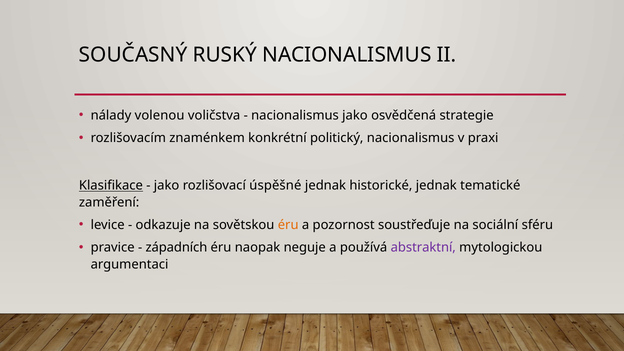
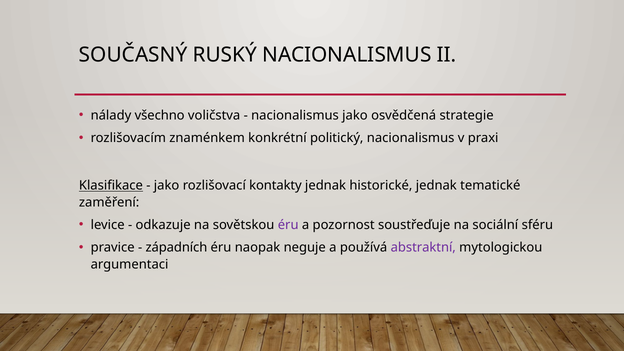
volenou: volenou -> všechno (160, 115)
úspěšné: úspěšné -> kontakty (275, 185)
éru colour: orange -> purple (288, 225)
